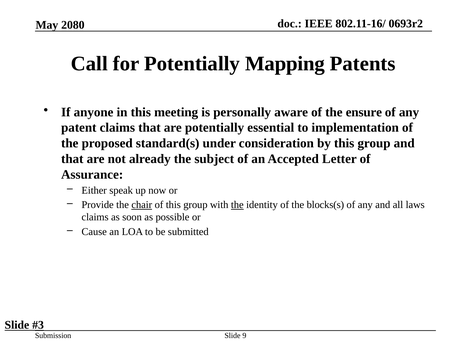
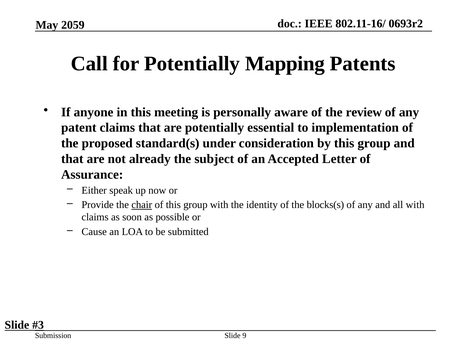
2080: 2080 -> 2059 (73, 25)
ensure: ensure -> review (364, 112)
the underline: present -> none (237, 205)
all laws: laws -> with (415, 205)
